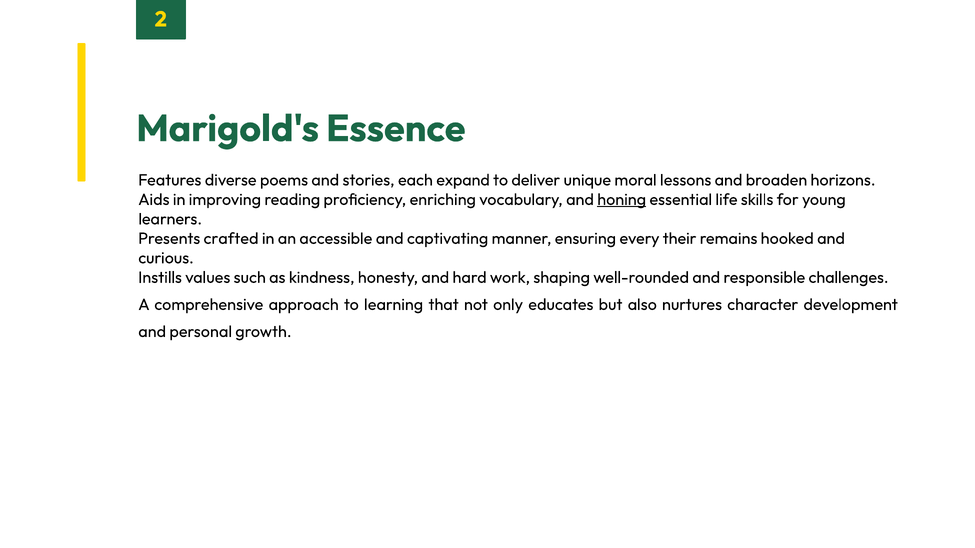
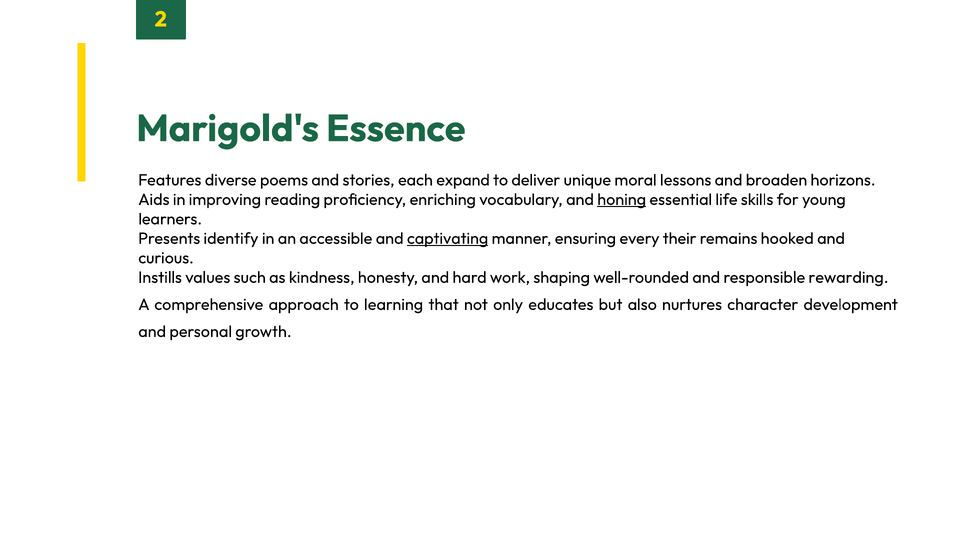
crafted: crafted -> identify (231, 239)
captivating underline: none -> present (448, 239)
challenges: challenges -> rewarding (848, 278)
